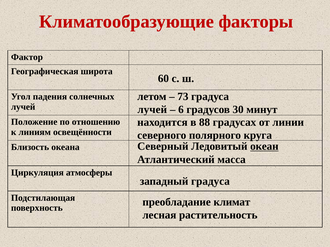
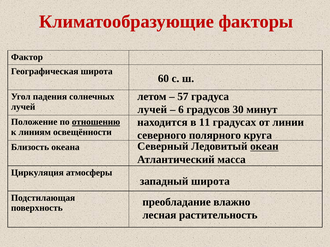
73: 73 -> 57 (183, 97)
88: 88 -> 11 (205, 122)
отношению underline: none -> present (96, 122)
западный градуса: градуса -> широта (210, 182)
климат: климат -> влажно (232, 202)
